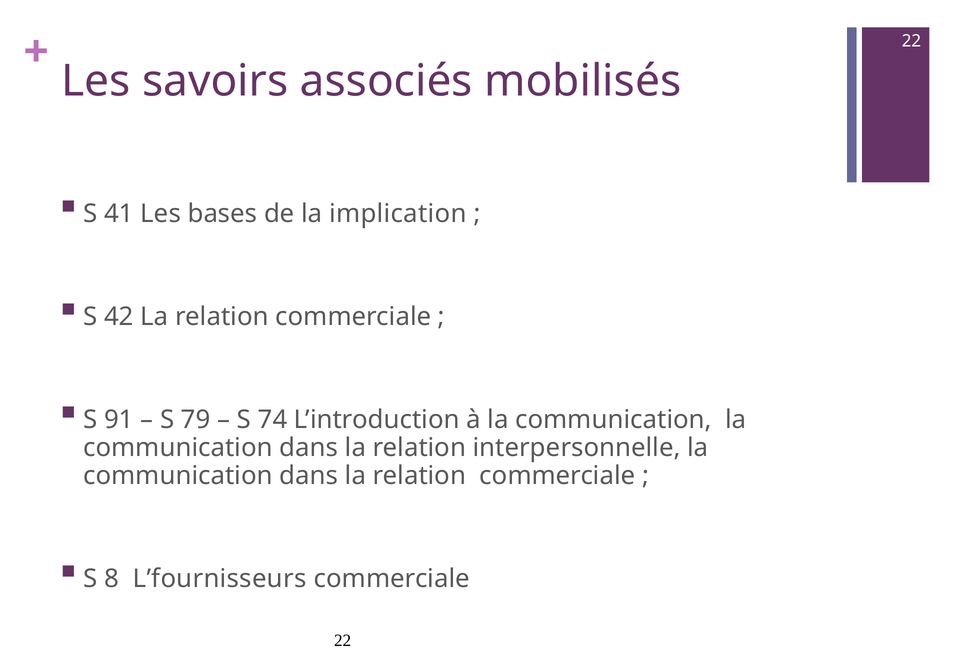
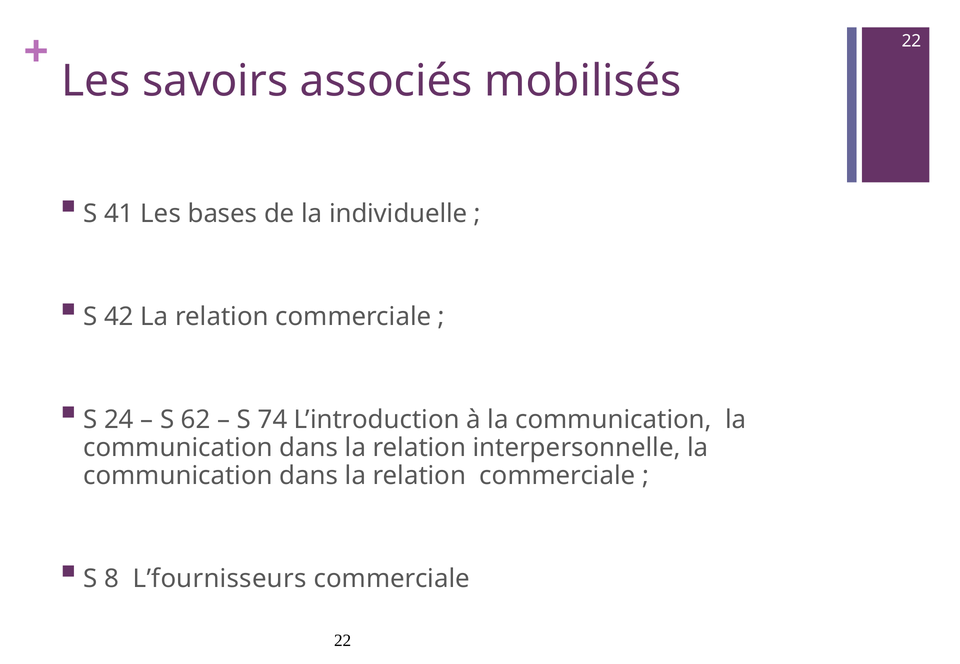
implication: implication -> individuelle (398, 214)
91: 91 -> 24 (119, 420)
79: 79 -> 62 (196, 420)
